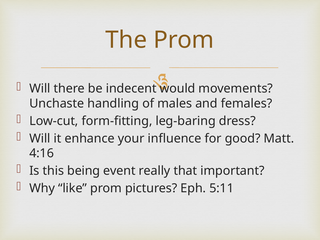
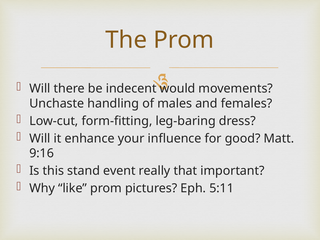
4:16: 4:16 -> 9:16 (42, 153)
being: being -> stand (84, 171)
